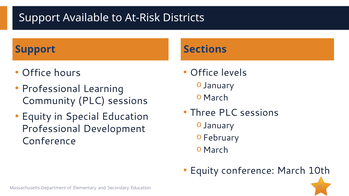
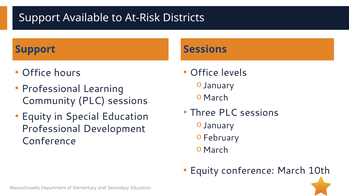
Sections: Sections -> Sessions (205, 49)
